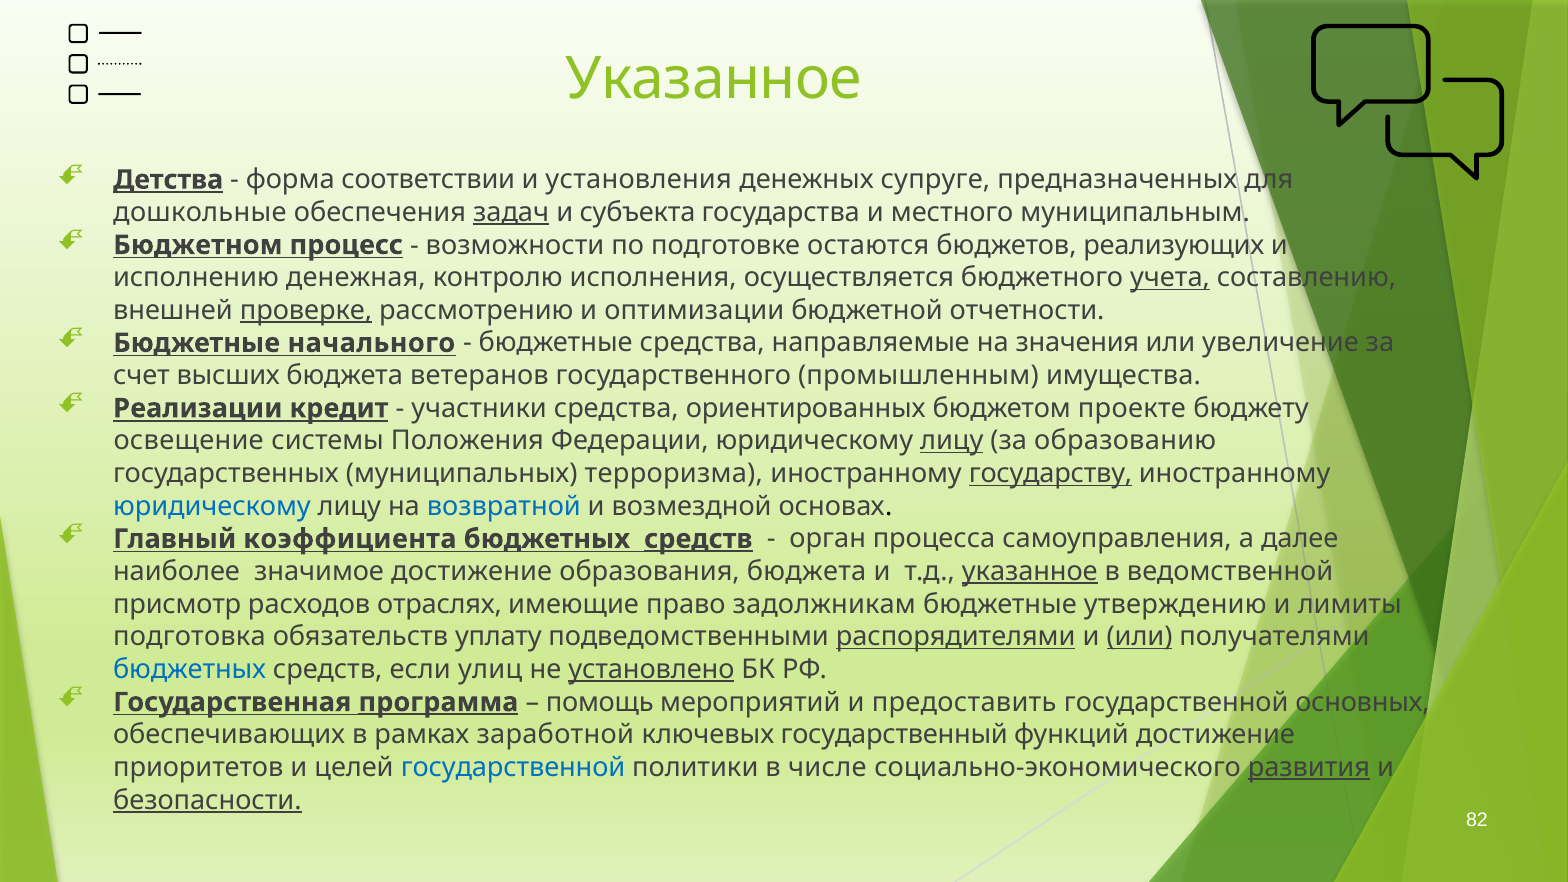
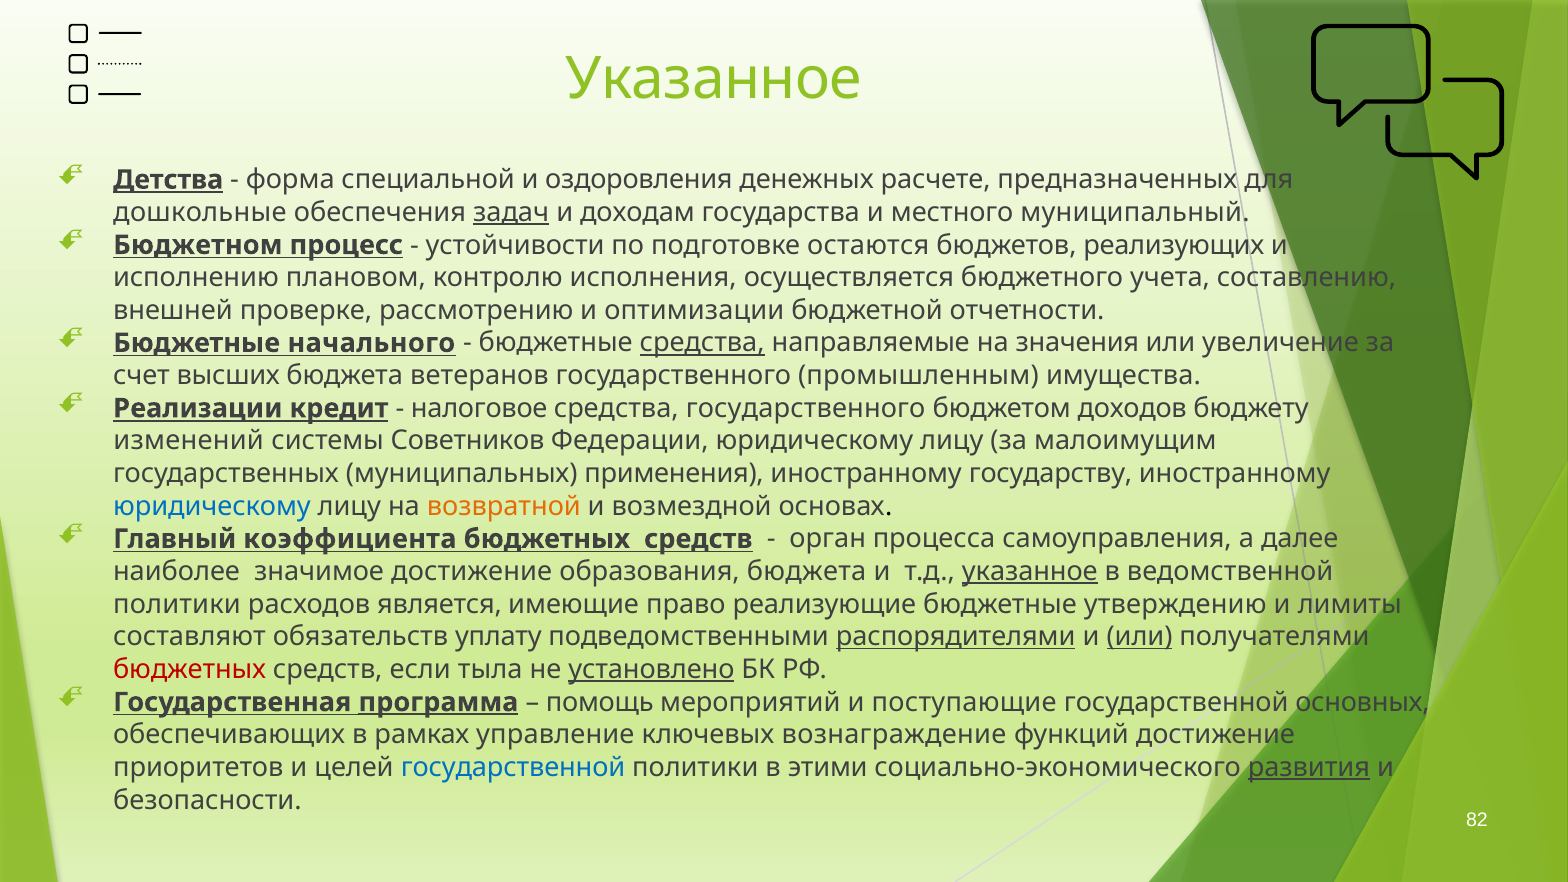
соответствии: соответствии -> специальной (428, 180)
установления: установления -> оздоровления (639, 180)
супруге: супруге -> расчете (936, 180)
субъекта: субъекта -> доходам (637, 212)
муниципальным: муниципальным -> муниципальный (1135, 212)
возможности: возможности -> устойчивости (515, 245)
денежная: денежная -> плановом (356, 278)
учета underline: present -> none (1170, 278)
проверке underline: present -> none (306, 310)
средства underline: none -> present (702, 343)
участники: участники -> налоговое (479, 408)
средства ориентированных: ориентированных -> государственного (806, 408)
проекте: проекте -> доходов (1132, 408)
освещение: освещение -> изменений (189, 441)
Положения: Положения -> Советников (468, 441)
лицу underline: present -> none (952, 441)
образованию: образованию -> малоимущим (1125, 441)
терроризма: терроризма -> применения (674, 474)
государству underline: present -> none (1050, 474)
возвратной colour: blue -> orange (504, 506)
средств underline: present -> none (698, 539)
присмотр: присмотр -> политики (177, 604)
отраслях: отраслях -> является (439, 604)
задолжникам: задолжникам -> реализующие (824, 604)
подготовка: подготовка -> составляют (189, 637)
бюджетных colour: blue -> red (190, 670)
улиц: улиц -> тыла (490, 670)
предоставить: предоставить -> поступающие (964, 702)
заработной: заработной -> управление (555, 735)
государственный: государственный -> вознаграждение (894, 735)
числе: числе -> этими (828, 768)
безопасности underline: present -> none (207, 800)
